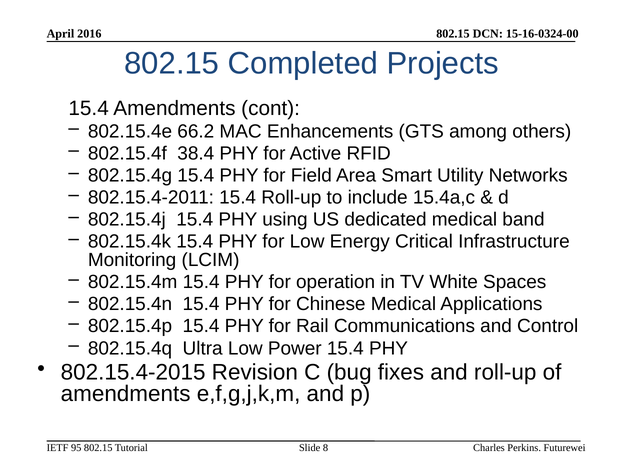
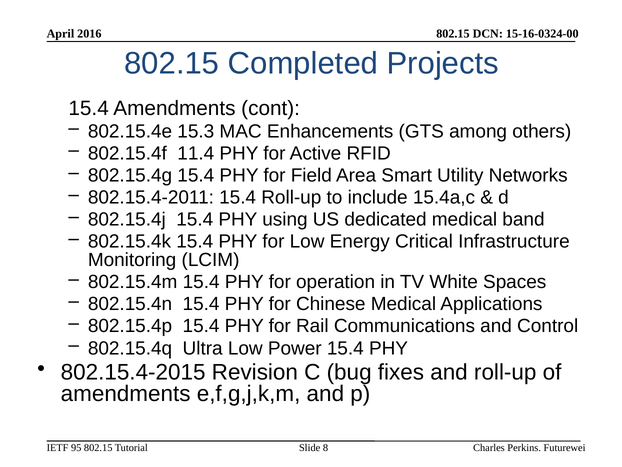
66.2: 66.2 -> 15.3 (196, 131)
38.4: 38.4 -> 11.4 (196, 153)
